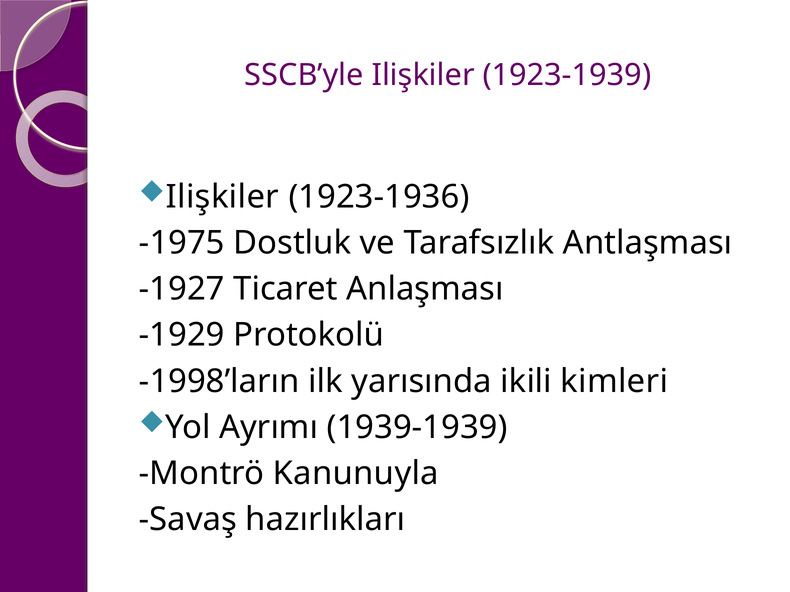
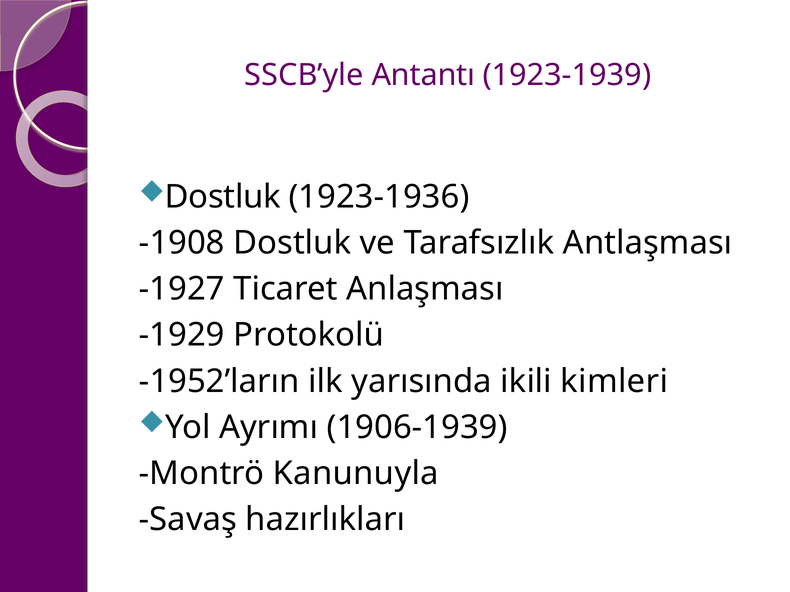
SSCB’yle Ilişkiler: Ilişkiler -> Antantı (423, 75)
Ilişkiler: Ilişkiler -> Dostluk (223, 197)
-1975: -1975 -> -1908 (182, 243)
-1998’ların: -1998’ların -> -1952’ların (219, 381)
1939-1939: 1939-1939 -> 1906-1939 (417, 428)
